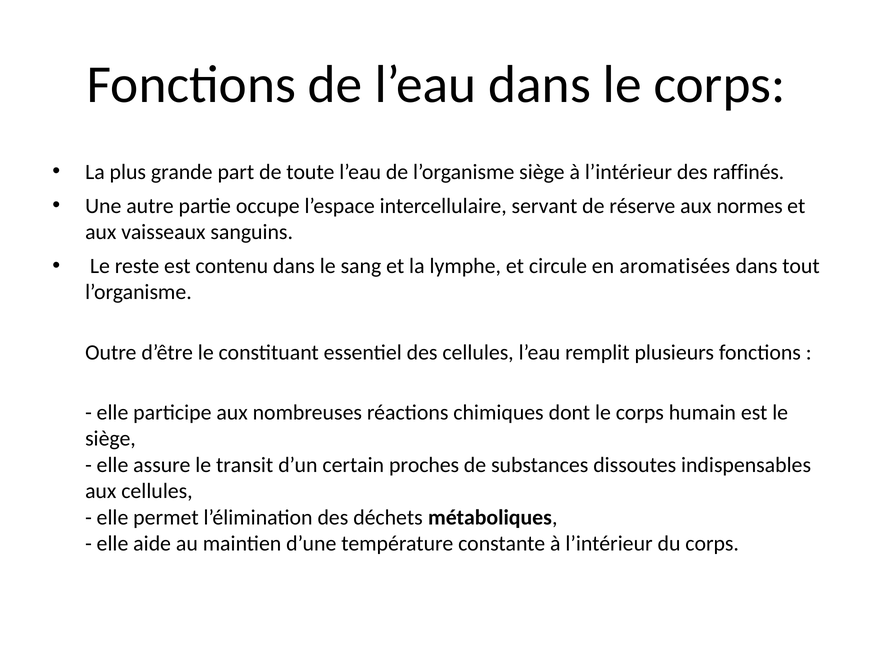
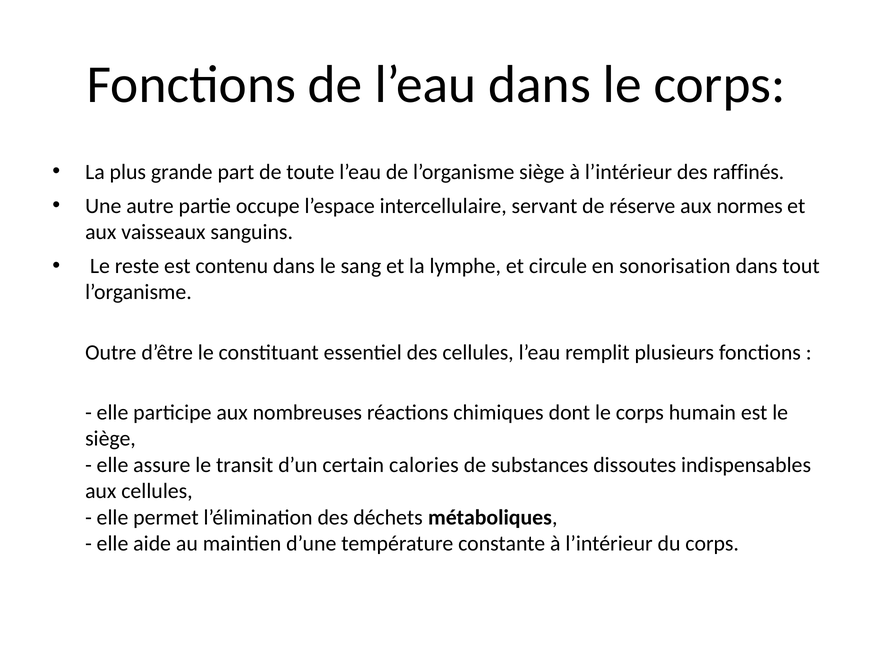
aromatisées: aromatisées -> sonorisation (675, 266)
proches: proches -> calories (424, 465)
